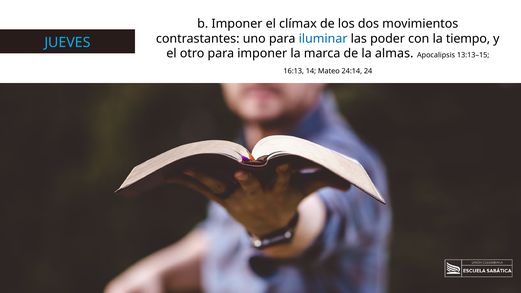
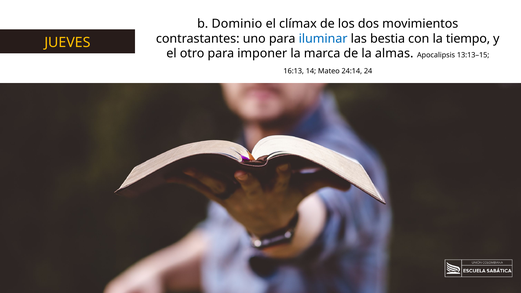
b Imponer: Imponer -> Dominio (237, 24)
poder: poder -> bestia (388, 39)
JUEVES colour: light blue -> yellow (67, 42)
